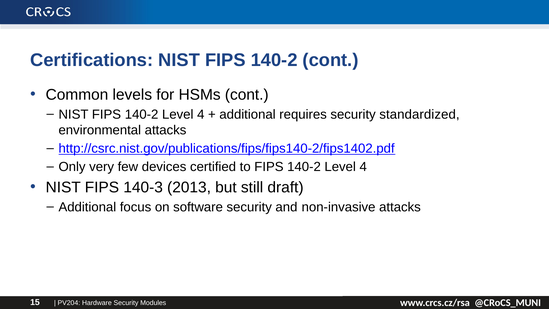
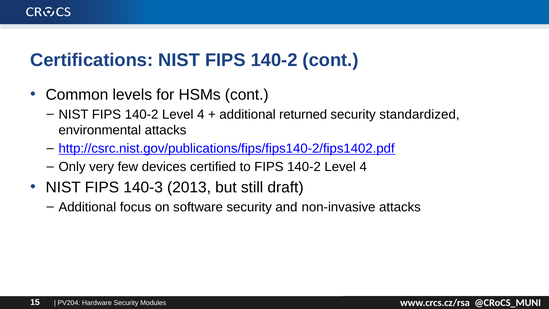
requires: requires -> returned (303, 114)
